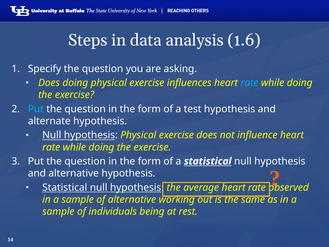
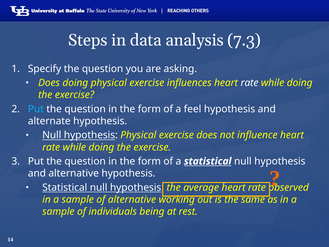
1.6: 1.6 -> 7.3 (244, 40)
rate colour: light blue -> white (250, 83)
test: test -> feel (193, 109)
